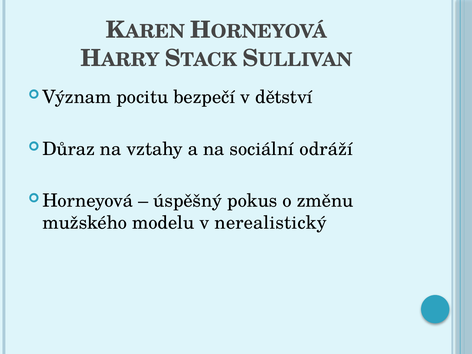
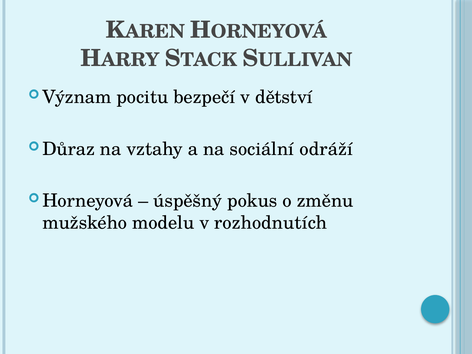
nerealistický: nerealistický -> rozhodnutích (271, 223)
